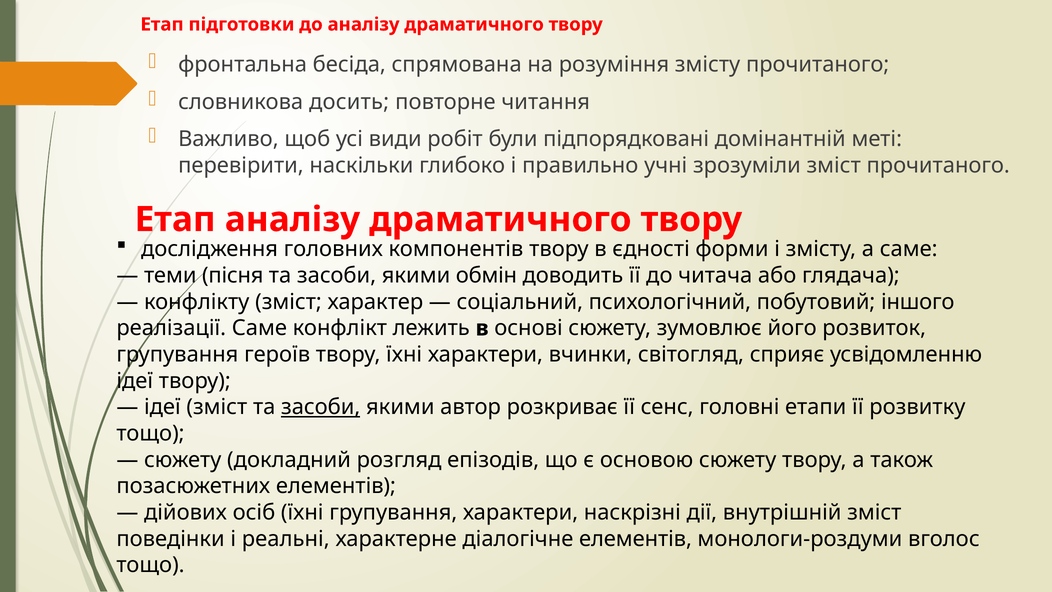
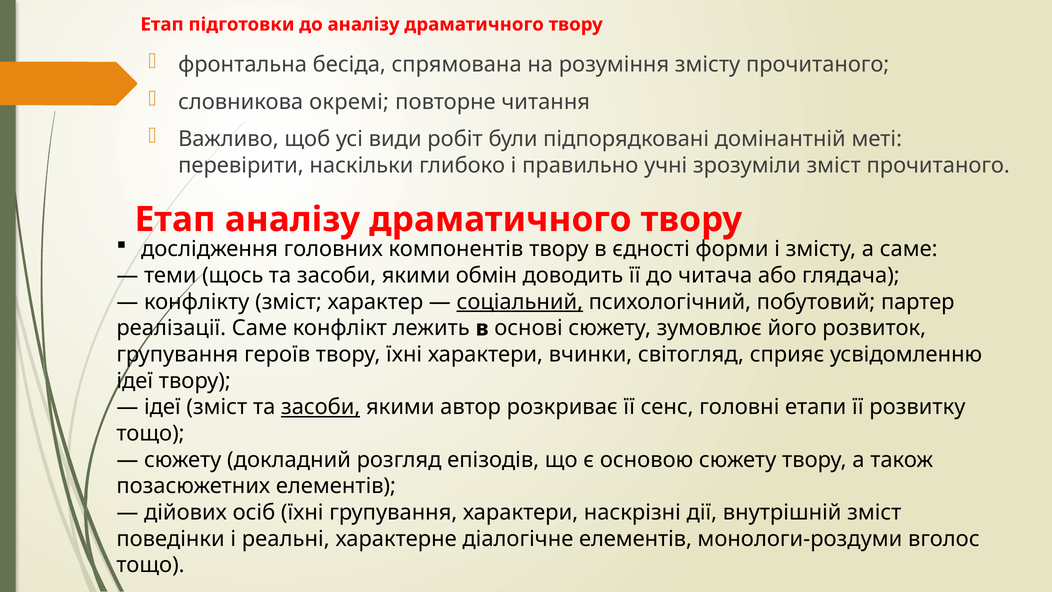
досить: досить -> окремі (349, 102)
пісня: пісня -> щось (233, 275)
соціальний underline: none -> present (520, 302)
іншого: іншого -> партер (918, 302)
